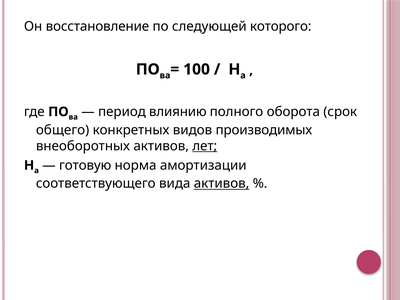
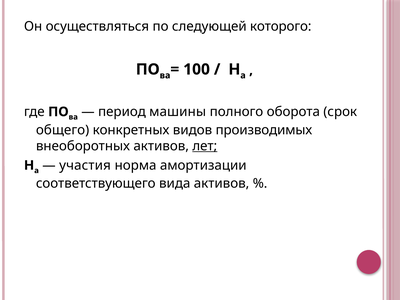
восстановление: восстановление -> осуществляться (97, 27)
влиянию: влиянию -> машины (178, 112)
готовую: готовую -> участия (85, 165)
активов underline: present -> none (222, 184)
